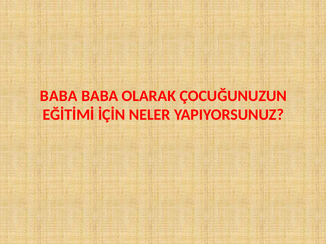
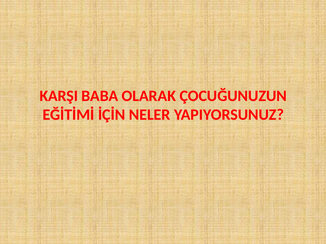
BABA: BABA -> KARŞI (59, 96)
